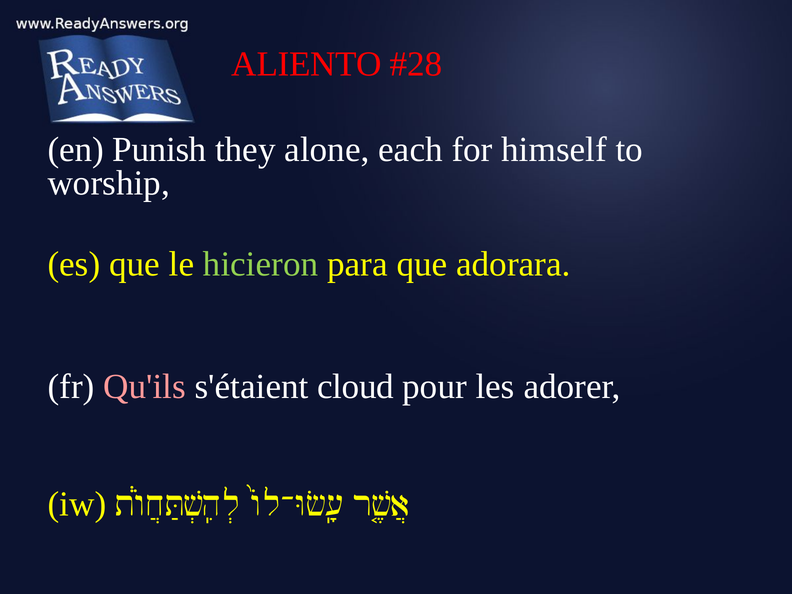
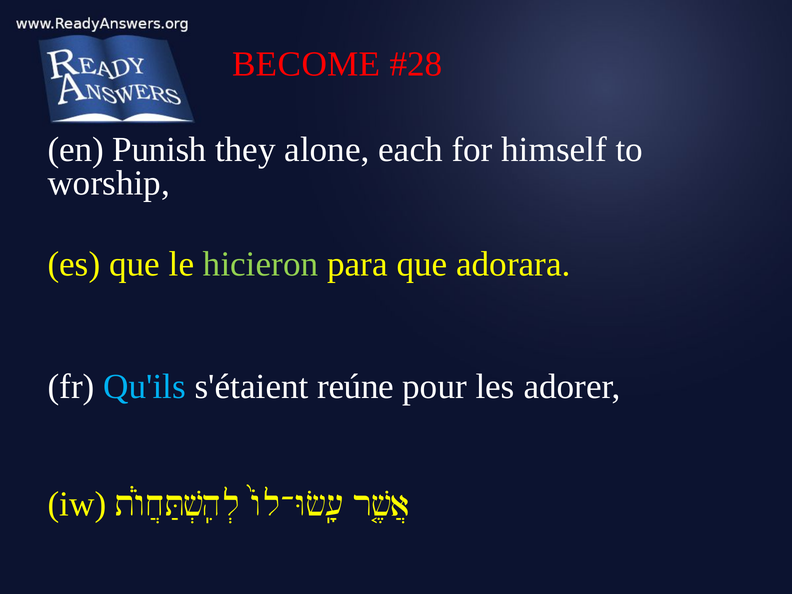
ALIENTO: ALIENTO -> BECOME (306, 64)
Qu'ils colour: pink -> light blue (145, 386)
cloud: cloud -> reúne (356, 386)
